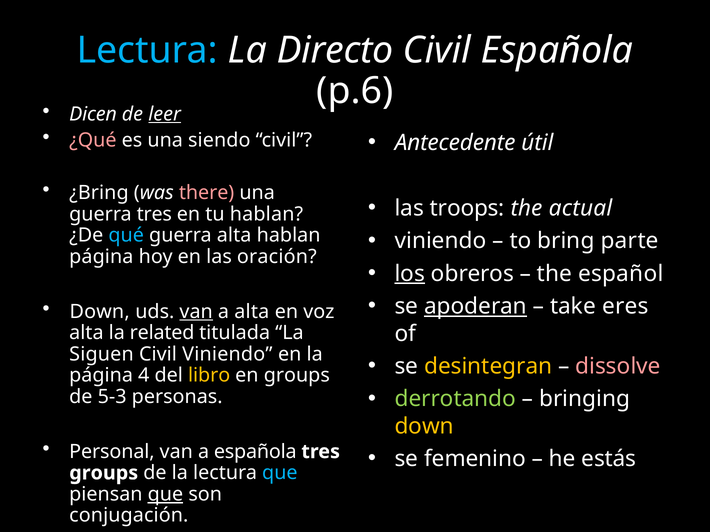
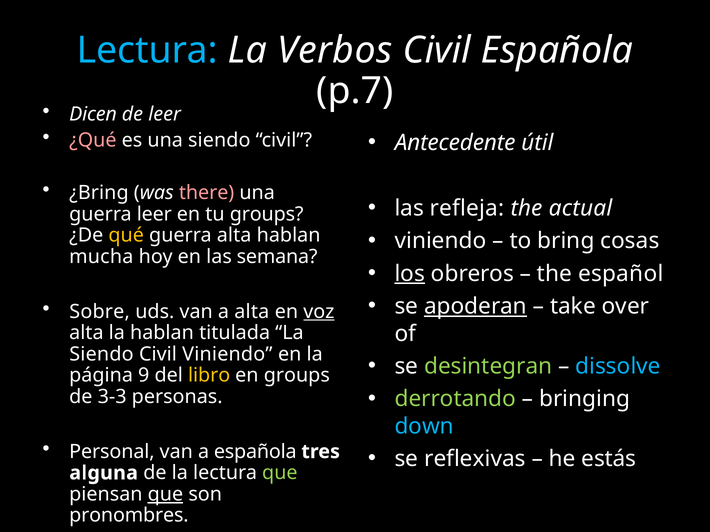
Directo: Directo -> Verbos (335, 50)
p.6: p.6 -> p.7 (355, 91)
leer underline: present -> none (165, 114)
troops: troops -> refleja (467, 208)
guerra tres: tres -> leer (154, 214)
tu hablan: hablan -> groups (267, 214)
parte: parte -> cosas (630, 241)
qué colour: light blue -> yellow (126, 236)
página: página -> mucha (101, 257)
oración: oración -> semana (277, 257)
eres: eres -> over (625, 307)
Down: Down -> Sobre (100, 312)
van underline: present -> none (196, 312)
voz underline: none -> present (319, 312)
la related: related -> hablan (162, 333)
Siguen: Siguen -> Siendo (101, 355)
desintegran colour: yellow -> light green (488, 367)
dissolve colour: pink -> light blue (618, 367)
4: 4 -> 9 (144, 376)
5-3: 5-3 -> 3-3 (112, 397)
down colour: yellow -> light blue (424, 427)
femenino: femenino -> reflexivas (475, 459)
groups: groups -> alguna (104, 473)
que colour: light blue -> light green (280, 473)
conjugación: conjugación -> pronombres (129, 516)
